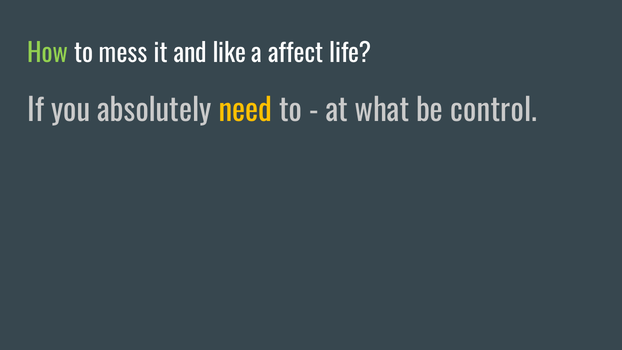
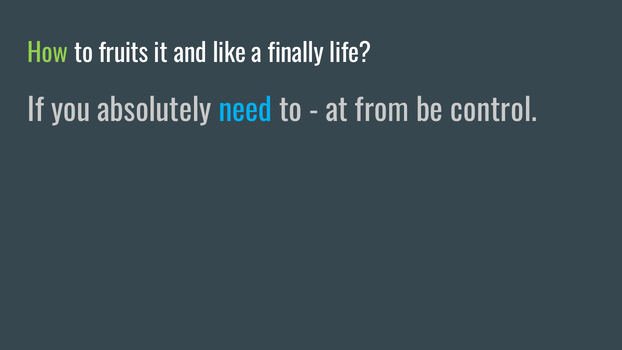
mess: mess -> fruits (124, 54)
affect: affect -> finally (296, 54)
need colour: yellow -> light blue (245, 111)
what: what -> from (382, 111)
